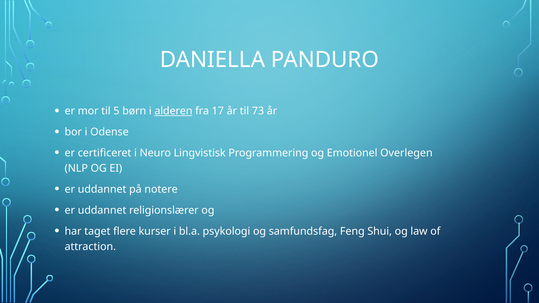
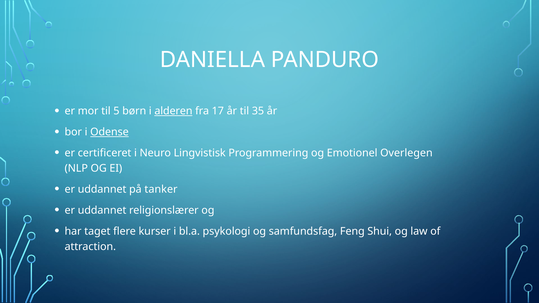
73: 73 -> 35 (258, 111)
Odense underline: none -> present (109, 132)
notere: notere -> tanker (161, 189)
